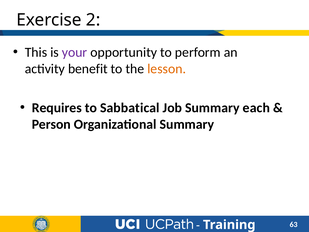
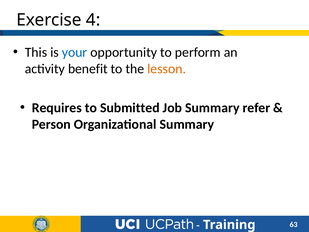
2: 2 -> 4 (93, 20)
your colour: purple -> blue (75, 52)
Sabbatical: Sabbatical -> Submitted (130, 108)
each: each -> refer (256, 108)
